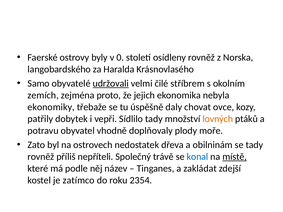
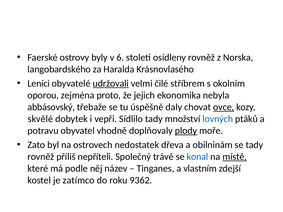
0: 0 -> 6 (120, 58)
Samo: Samo -> Leníci (39, 84)
zemích: zemích -> oporou (43, 95)
ekonomiky: ekonomiky -> abbásovský (51, 107)
ovce underline: none -> present (224, 107)
patřily: patřily -> skvělé (40, 119)
lovných colour: orange -> blue (218, 119)
plody underline: none -> present (186, 131)
zakládat: zakládat -> vlastním (200, 169)
2354: 2354 -> 9362 (141, 180)
